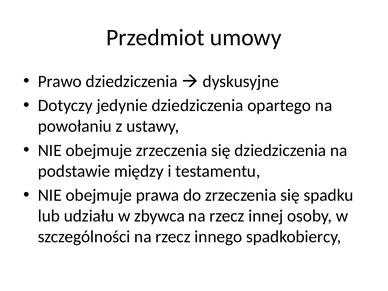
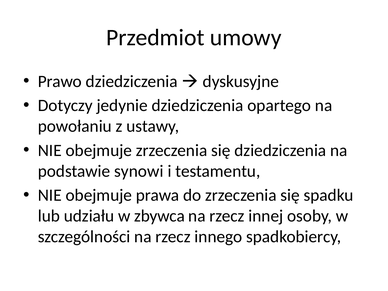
między: między -> synowi (139, 171)
